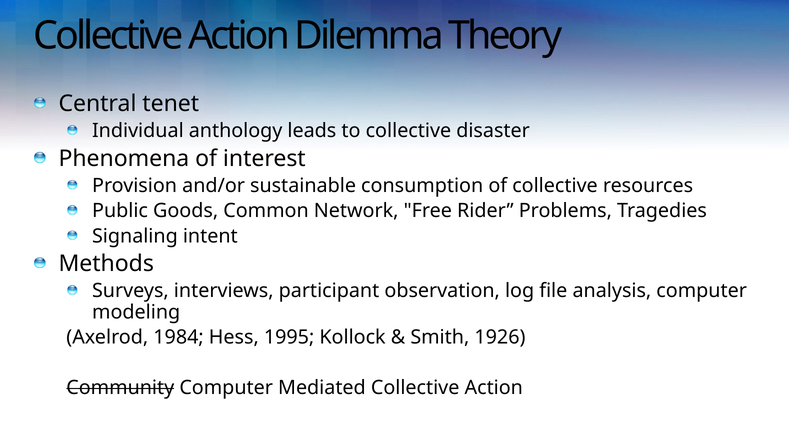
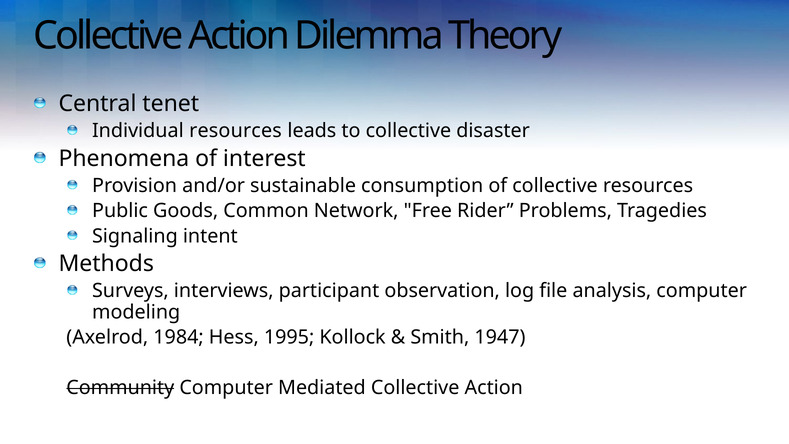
Individual anthology: anthology -> resources (235, 131)
1926: 1926 -> 1947 (500, 337)
